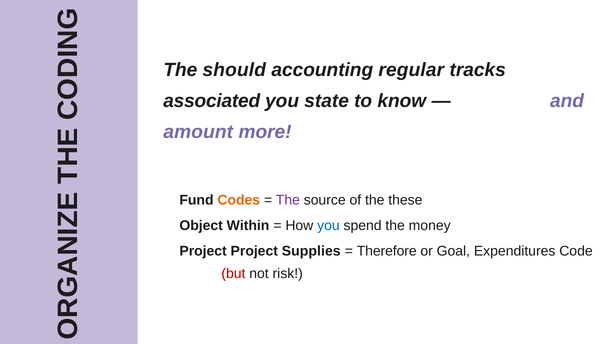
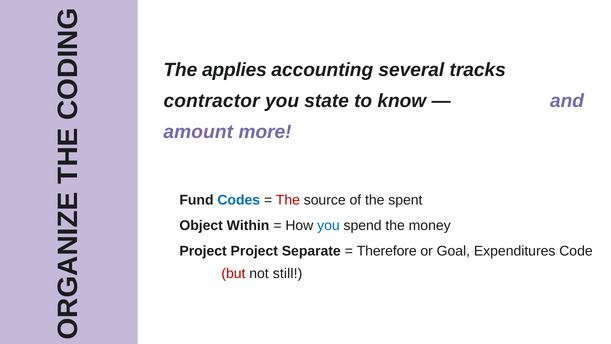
should: should -> applies (234, 70)
regular: regular -> several (411, 70)
associated: associated -> contractor (212, 101)
Codes colour: orange -> blue (239, 200)
The colour: purple -> red (288, 200)
these: these -> spent (405, 200)
Supplies: Supplies -> Separate (311, 251)
risk: risk -> still (288, 274)
